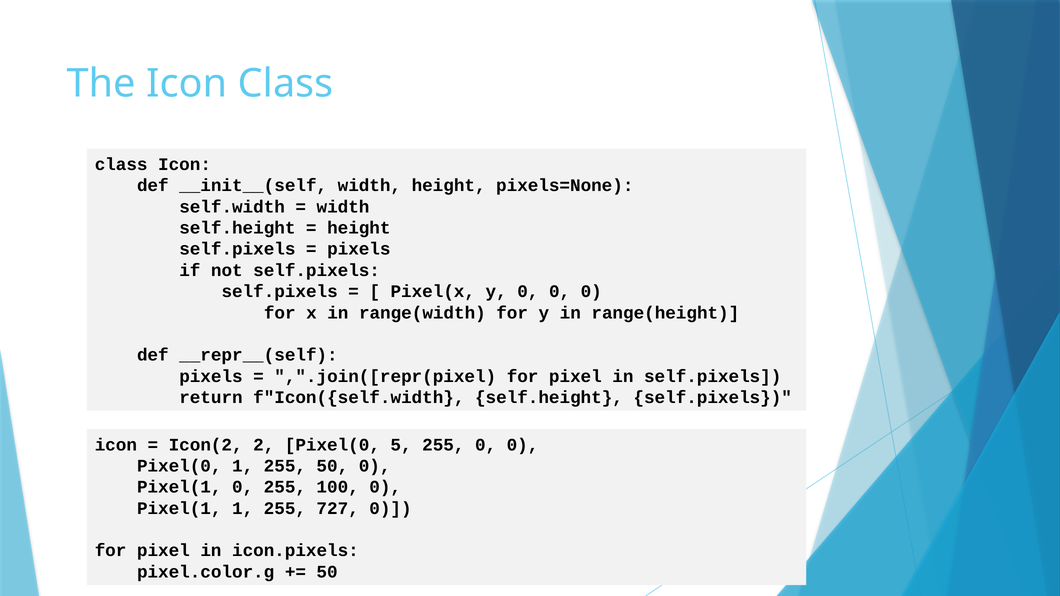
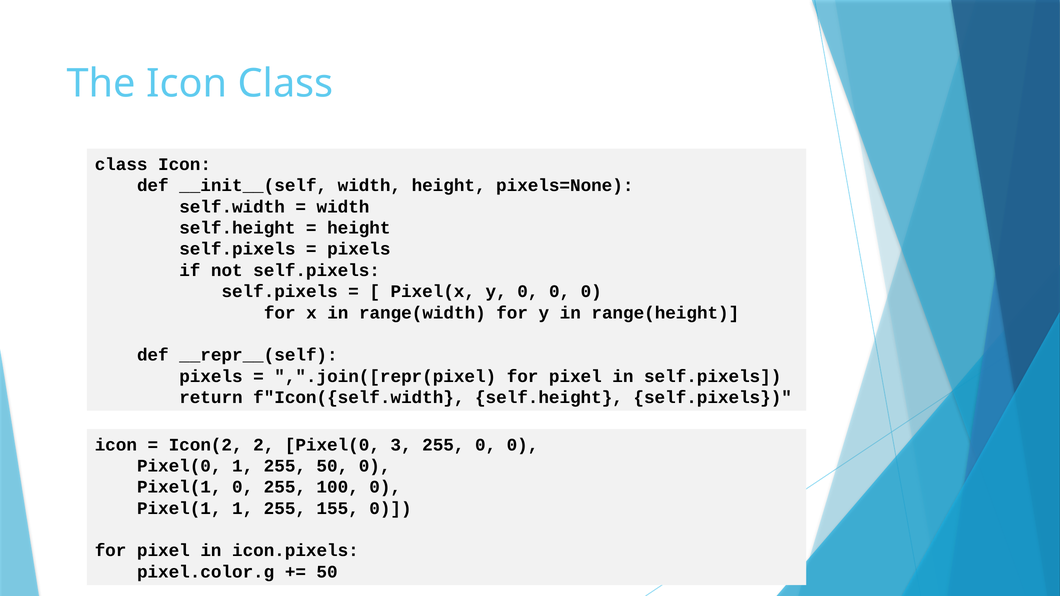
5: 5 -> 3 (401, 445)
727: 727 -> 155 (338, 509)
